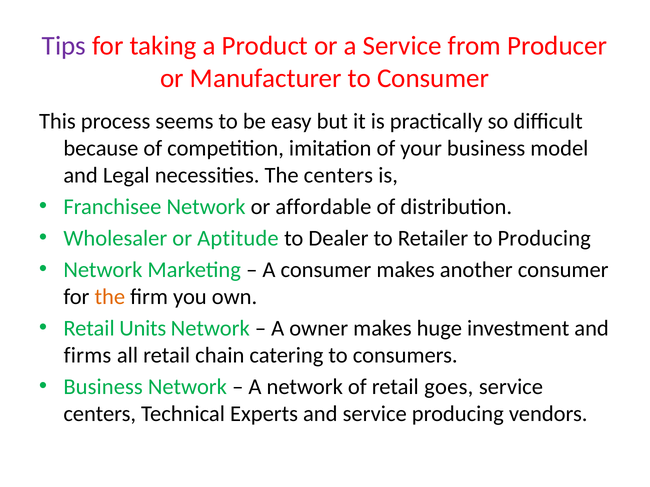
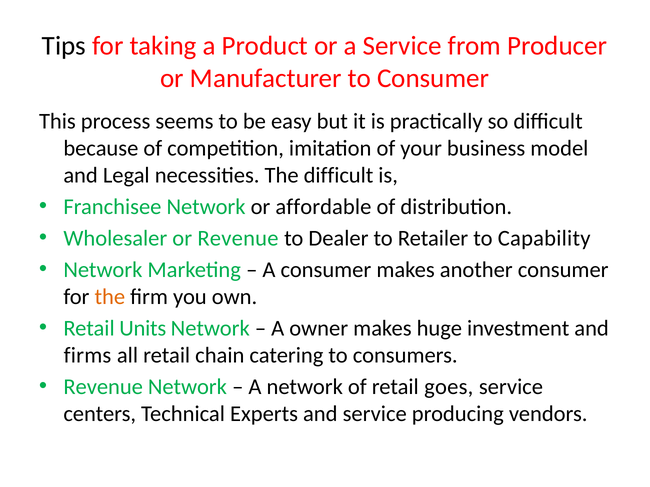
Tips colour: purple -> black (64, 46)
The centers: centers -> difficult (338, 175)
or Aptitude: Aptitude -> Revenue (238, 238)
to Producing: Producing -> Capability (544, 238)
Business: Business -> Revenue (103, 387)
